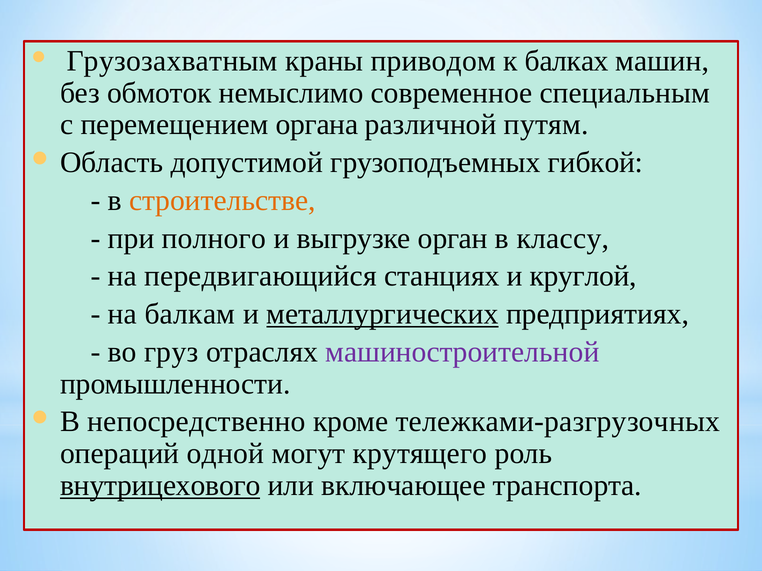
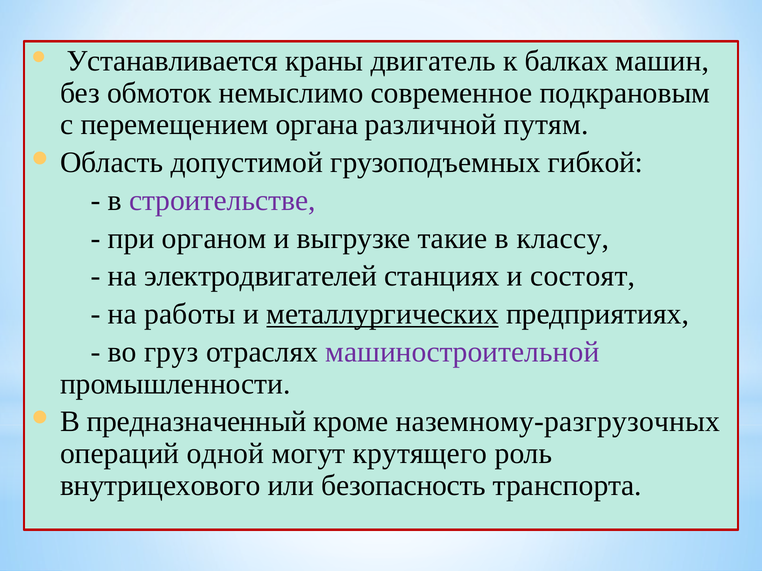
Грузозахватным: Грузозахватным -> Устанавливается (172, 61)
приводом: приводом -> двигатель (433, 61)
специальным: специальным -> подкрановым (625, 93)
строительстве colour: orange -> purple (223, 201)
полного: полного -> органом (214, 238)
орган: орган -> такие (453, 238)
передвигающийся: передвигающийся -> электродвигателей (261, 276)
круглой: круглой -> состоят (583, 276)
балкам: балкам -> работы (190, 314)
непосредственно: непосредственно -> предназначенный (197, 422)
тележками-разгрузочных: тележками-разгрузочных -> наземному-разгрузочных (558, 422)
внутрицехового underline: present -> none (160, 486)
включающее: включающее -> безопасность (404, 486)
